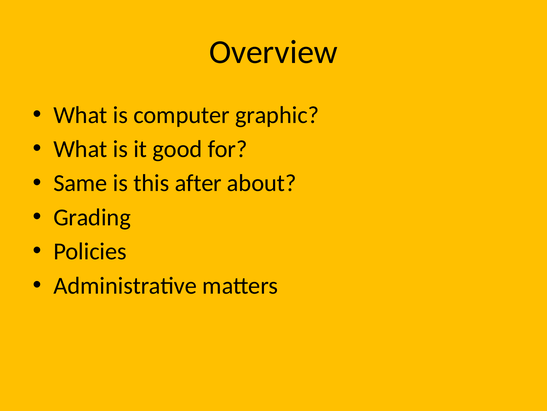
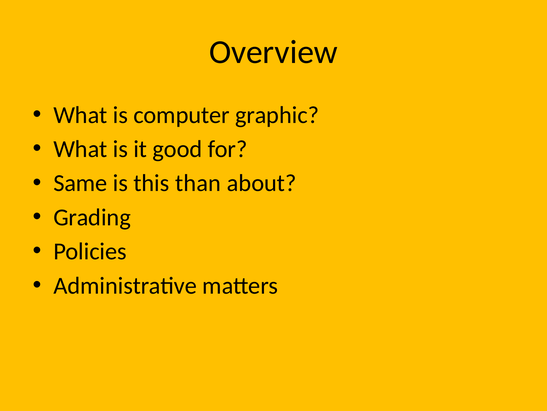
after: after -> than (198, 183)
